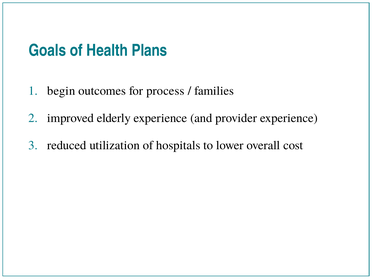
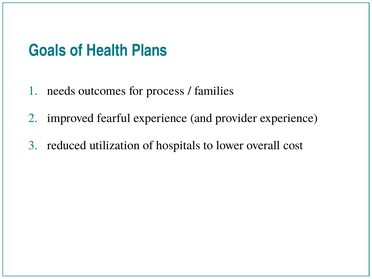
begin: begin -> needs (61, 91)
elderly: elderly -> fearful (114, 118)
